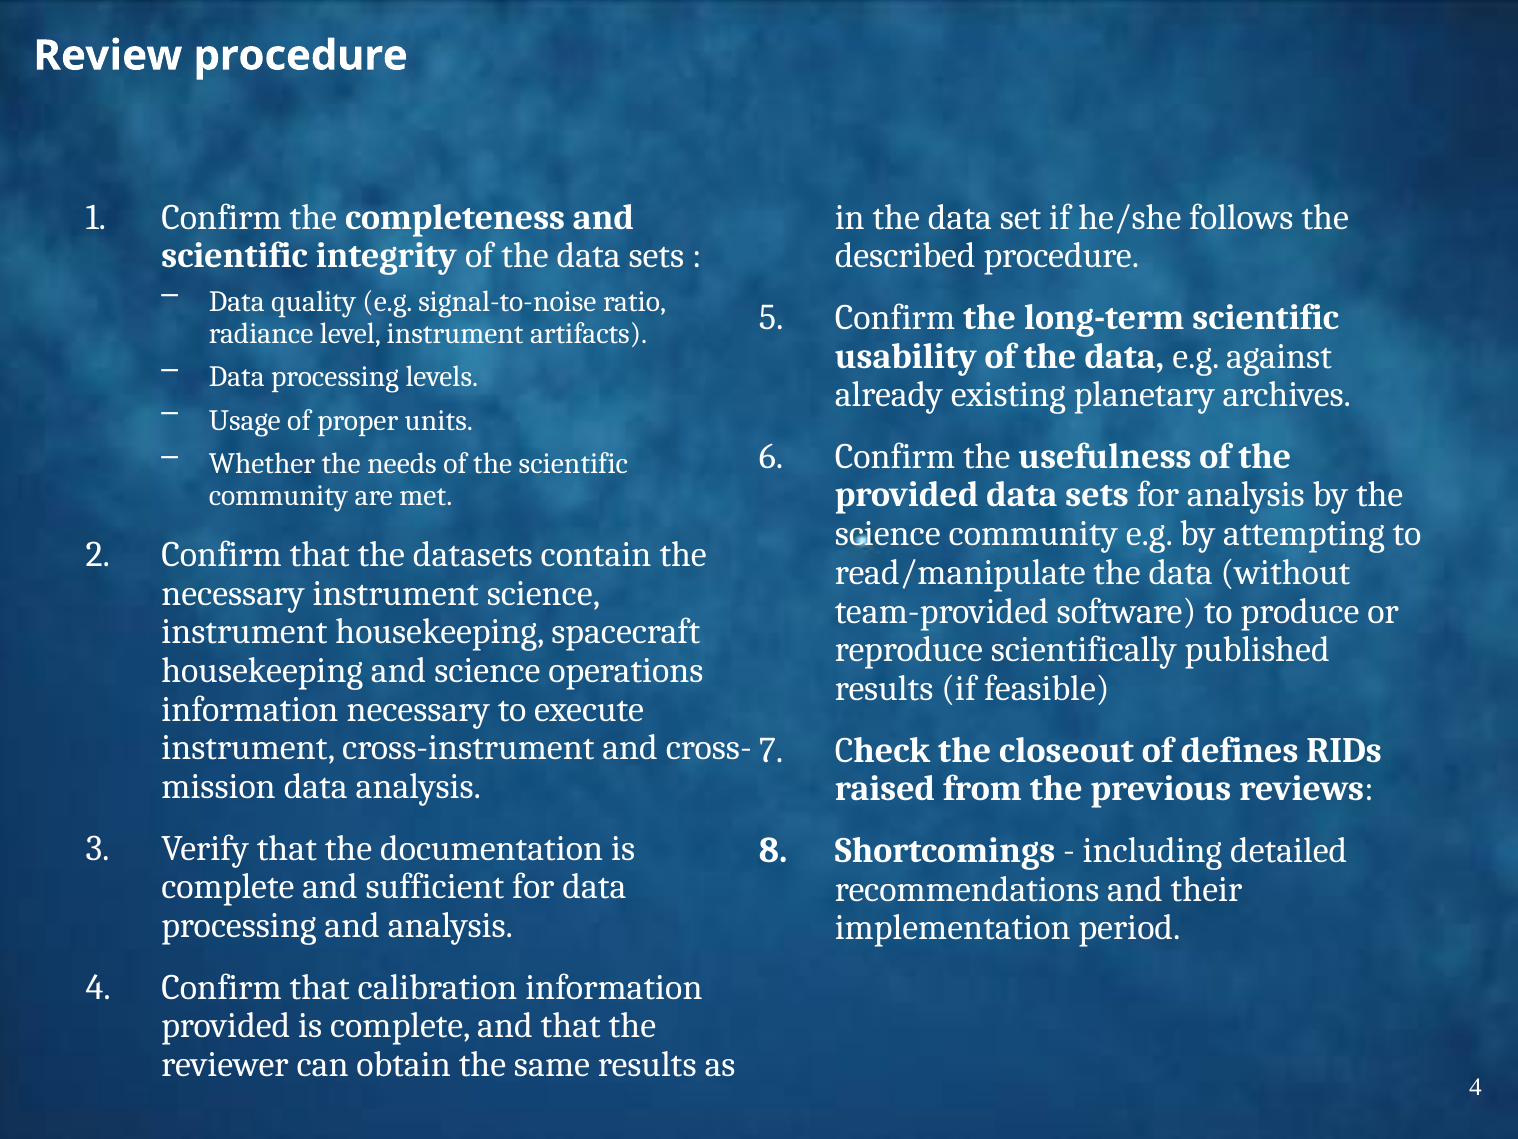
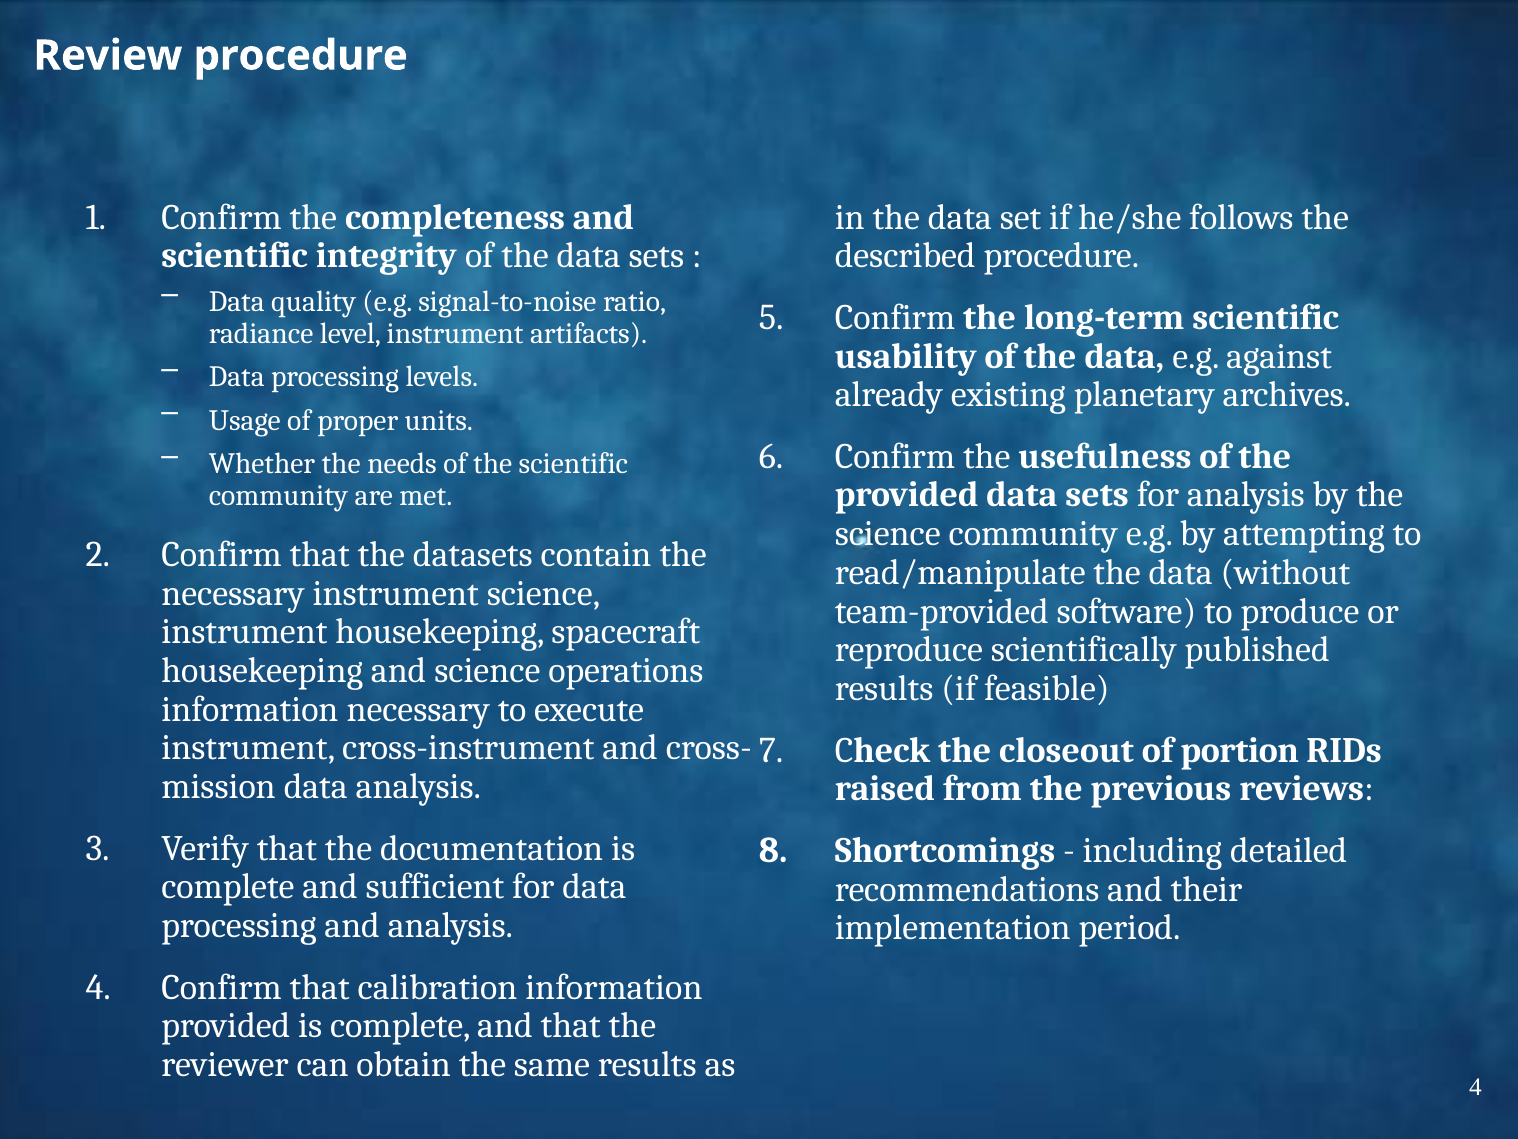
defines: defines -> portion (1240, 750)
